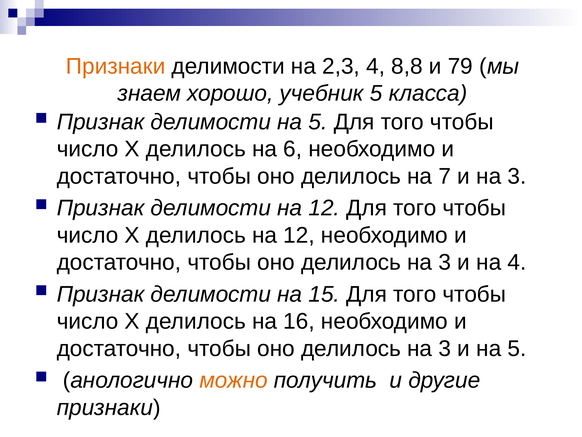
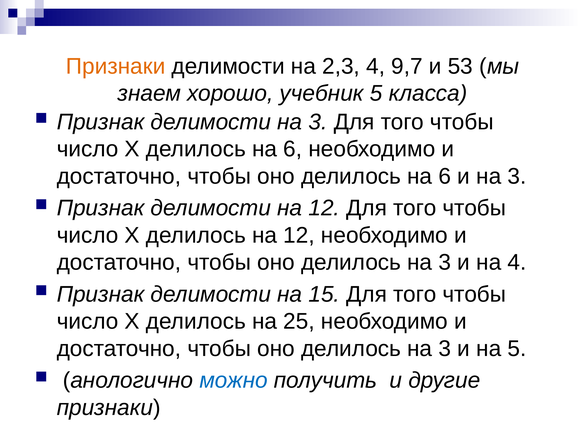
8,8: 8,8 -> 9,7 (407, 66)
79: 79 -> 53 (460, 66)
делимости на 5: 5 -> 3 (318, 122)
оно делилось на 7: 7 -> 6 (445, 176)
16: 16 -> 25 (299, 321)
можно colour: orange -> blue (234, 380)
